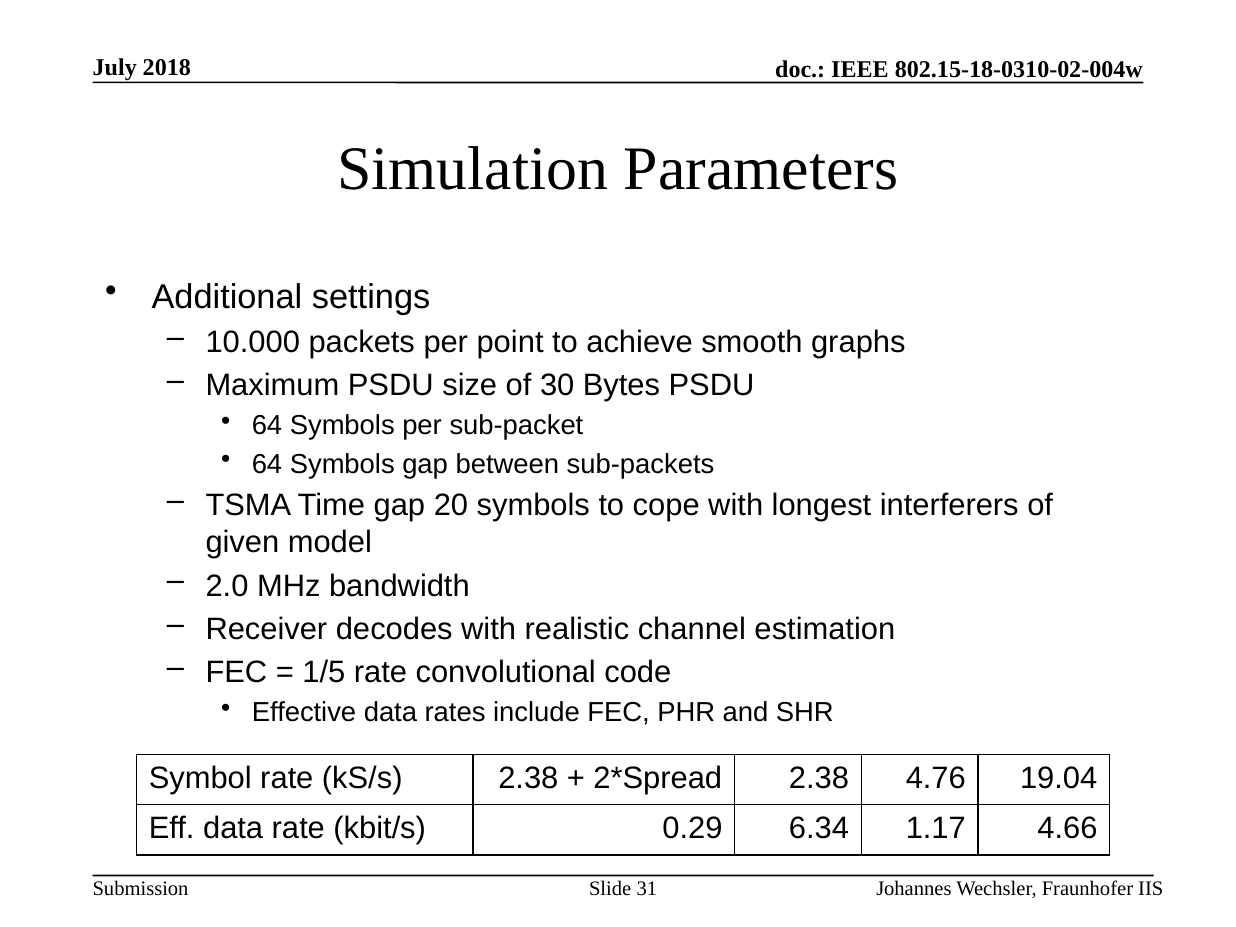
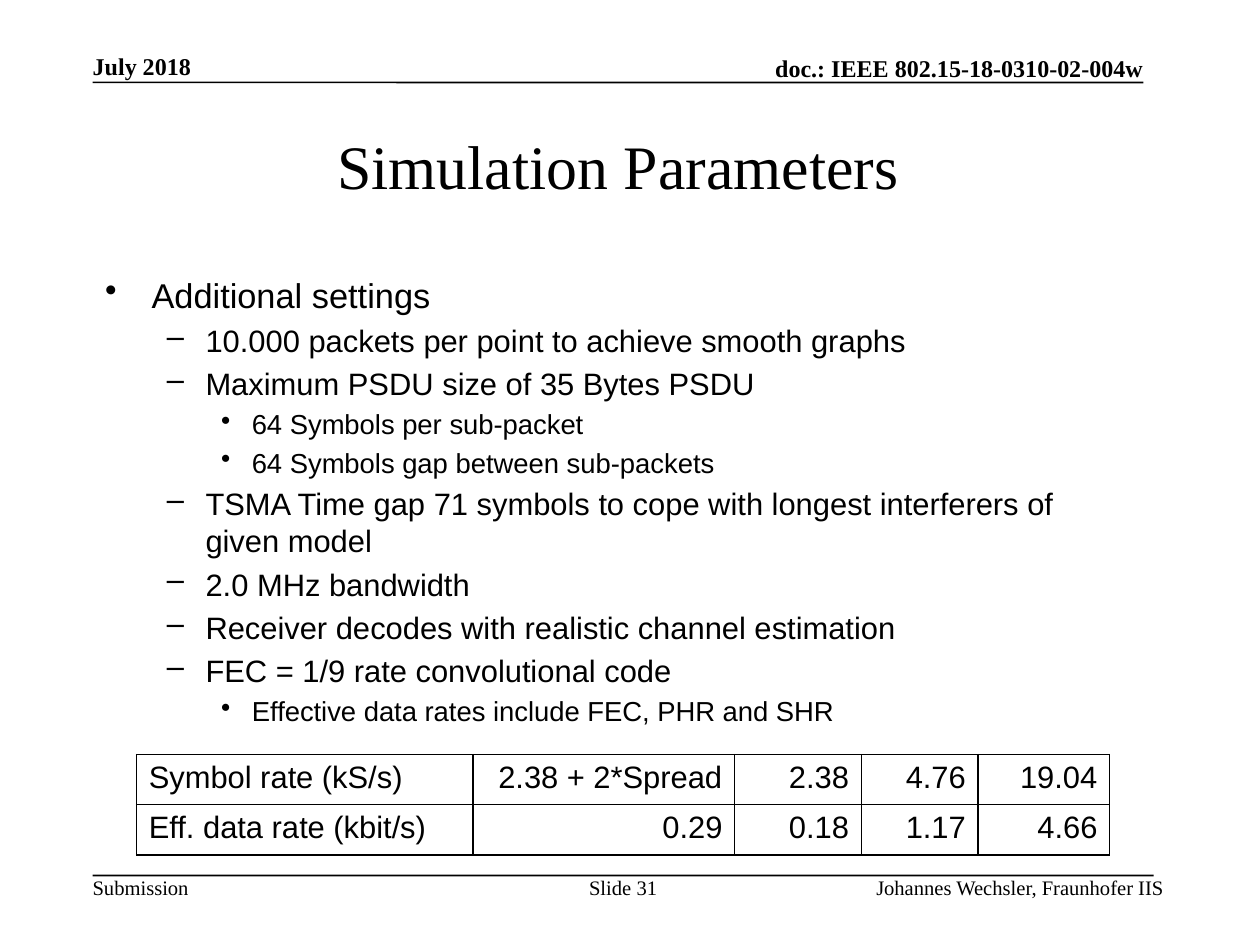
30: 30 -> 35 (557, 385)
20: 20 -> 71 (451, 506)
1/5: 1/5 -> 1/9 (324, 672)
6.34: 6.34 -> 0.18 (819, 829)
